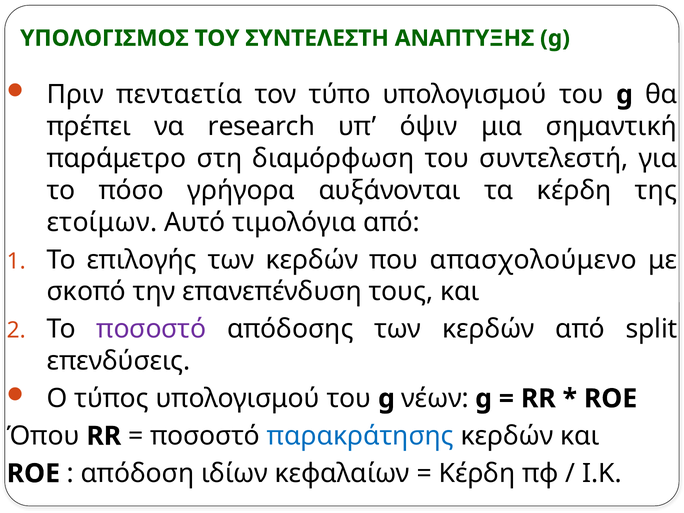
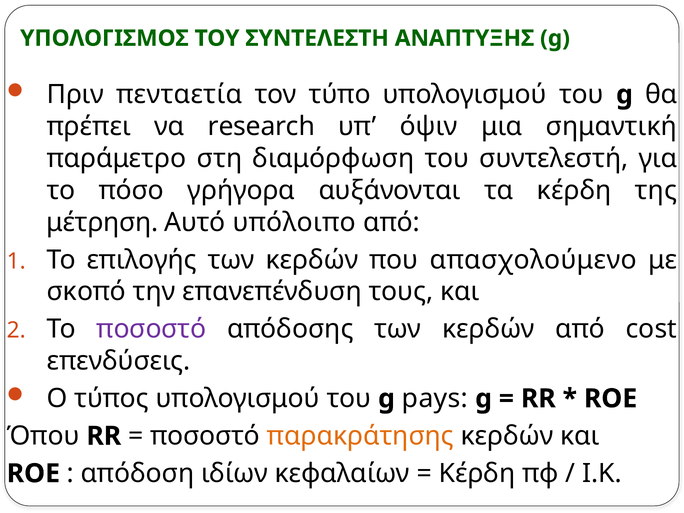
ετοίμων: ετοίμων -> μέτρηση (102, 222)
τιμολόγια: τιμολόγια -> υπόλοιπο (294, 222)
split: split -> cost (651, 329)
νέων: νέων -> pays (435, 399)
παρακράτησης colour: blue -> orange (360, 436)
